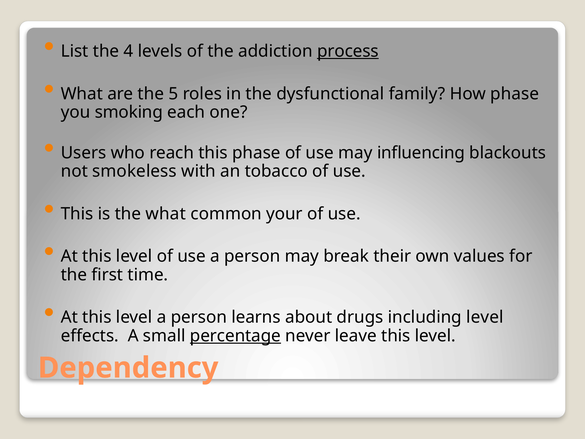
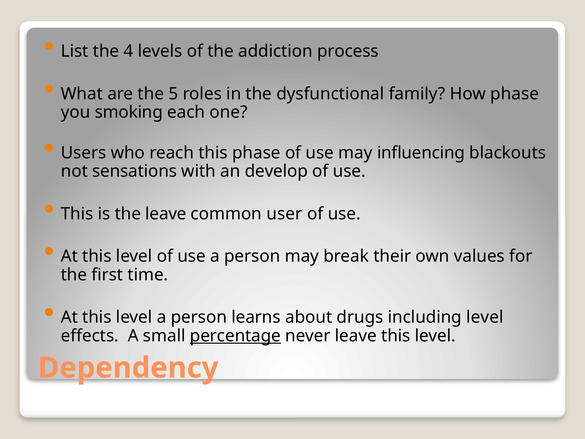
process underline: present -> none (348, 51)
smokeless: smokeless -> sensations (135, 171)
tobacco: tobacco -> develop (276, 171)
the what: what -> leave (166, 214)
your: your -> user (284, 214)
